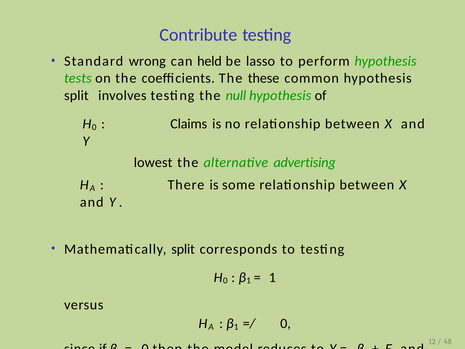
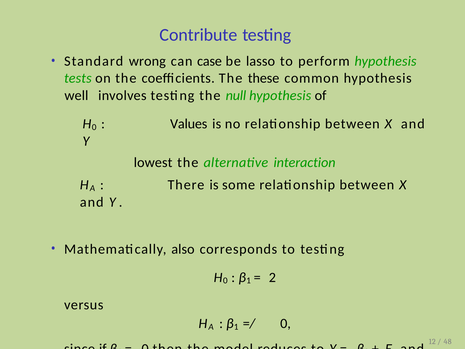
held: held -> case (209, 61)
split: split -> well (76, 96)
Claims: Claims -> Values (189, 124)
advertising: advertising -> interaction (305, 162)
Mathematically split: split -> also (183, 249)
1: 1 -> 2 (272, 277)
